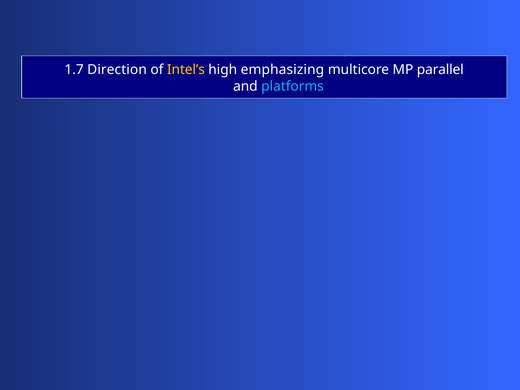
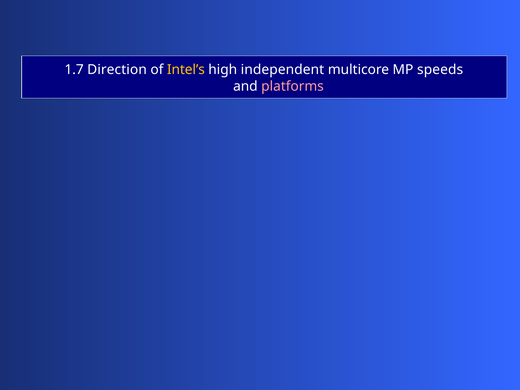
emphasizing: emphasizing -> independent (282, 70)
parallel: parallel -> speeds (440, 70)
platforms colour: light blue -> pink (293, 86)
